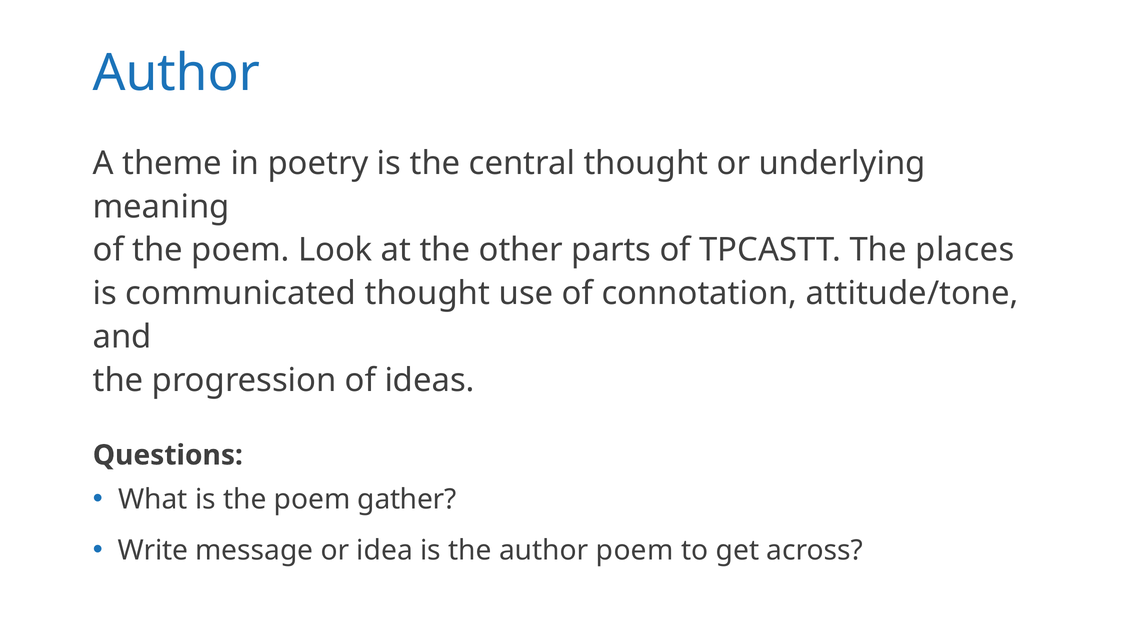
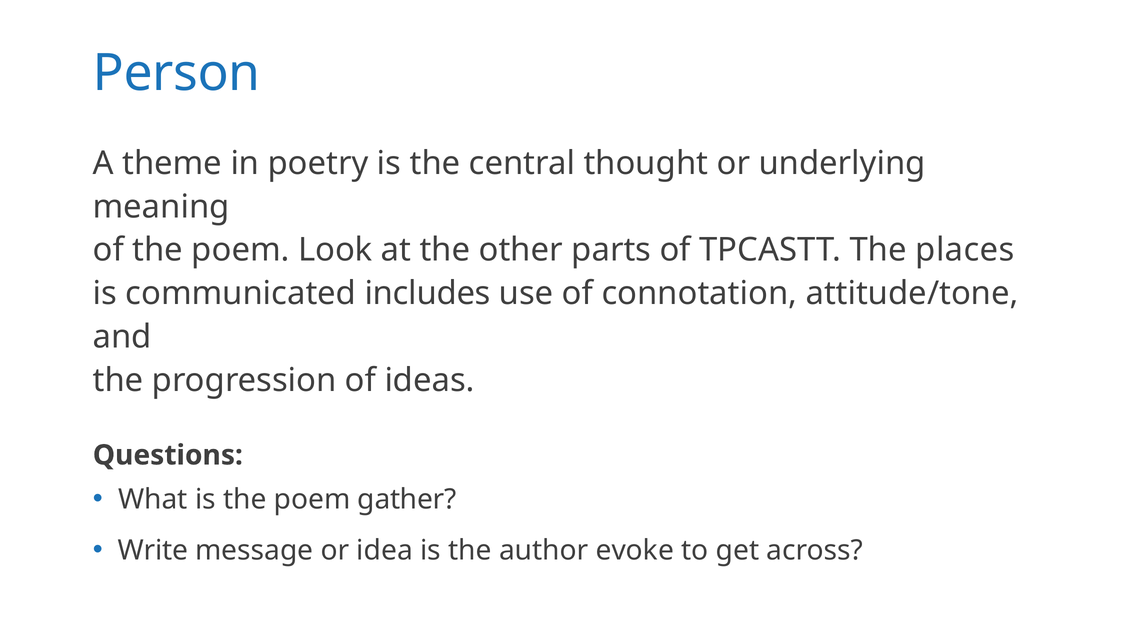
Author: Author -> Person (177, 73)
communicated thought: thought -> includes (428, 293)
author poem: poem -> evoke (635, 551)
